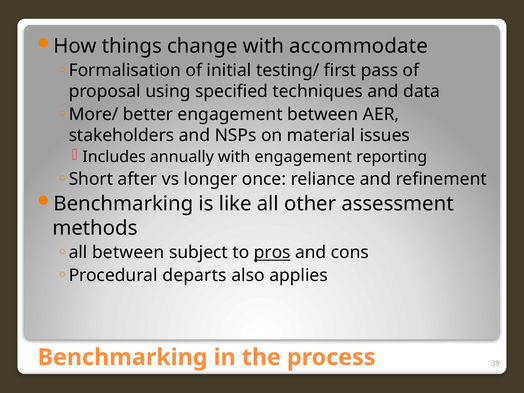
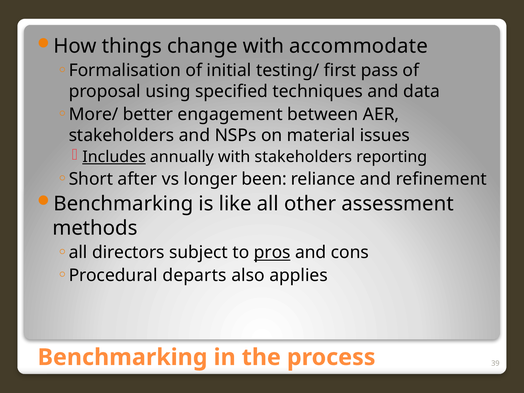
Includes underline: none -> present (114, 157)
with engagement: engagement -> stakeholders (303, 157)
once: once -> been (264, 179)
all between: between -> directors (128, 253)
